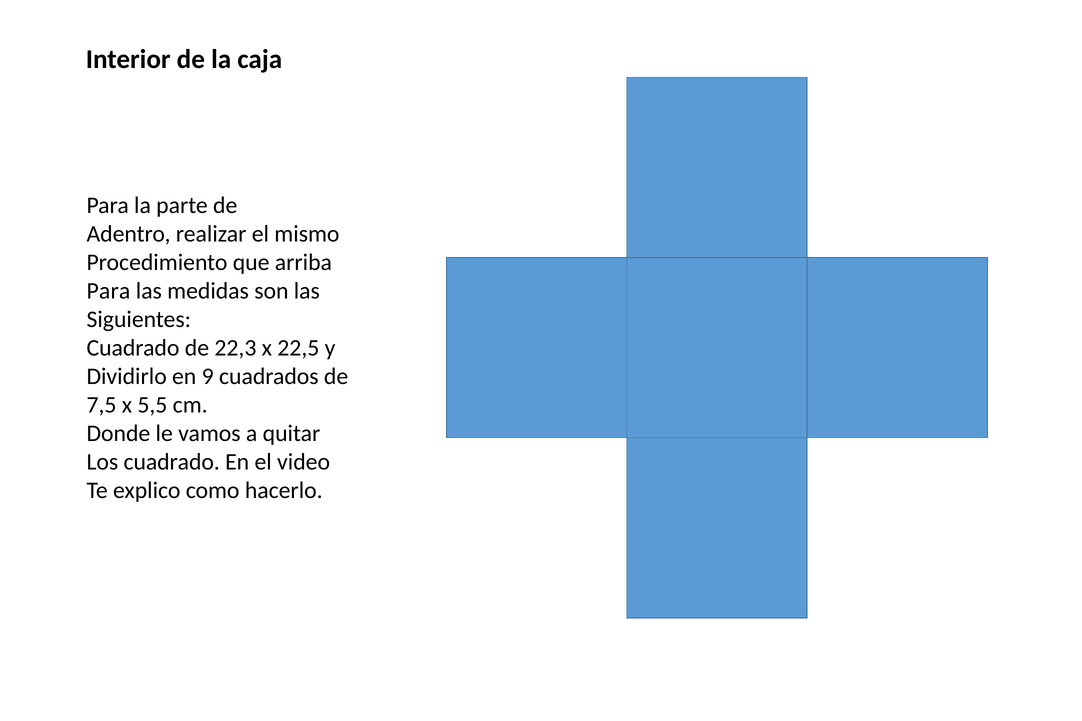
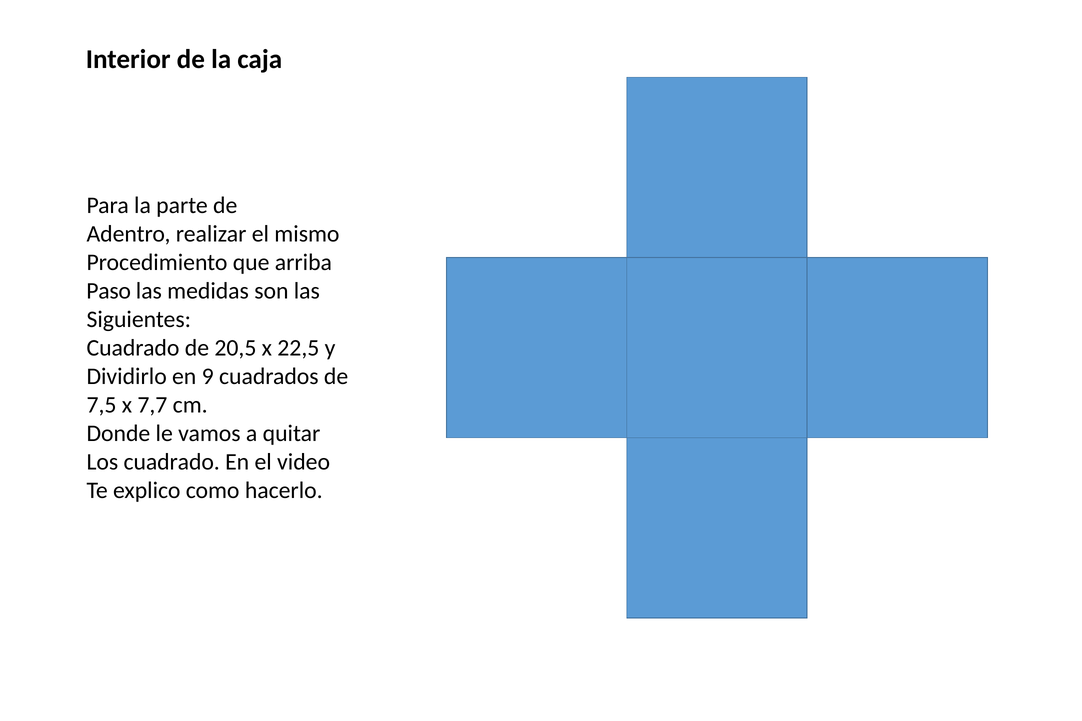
Para: Para -> Paso (109, 291)
22,3: 22,3 -> 20,5 (235, 348)
5,5: 5,5 -> 7,7 (152, 405)
